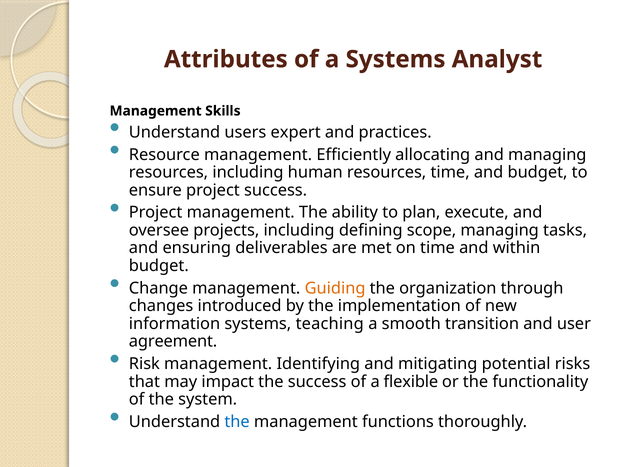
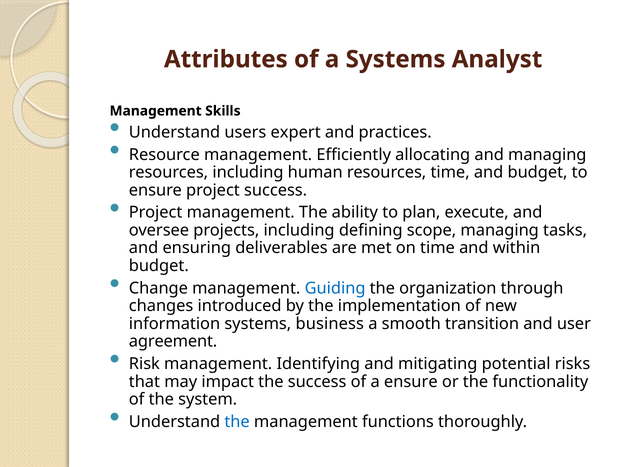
Guiding colour: orange -> blue (335, 288)
teaching: teaching -> business (330, 324)
a flexible: flexible -> ensure (411, 382)
